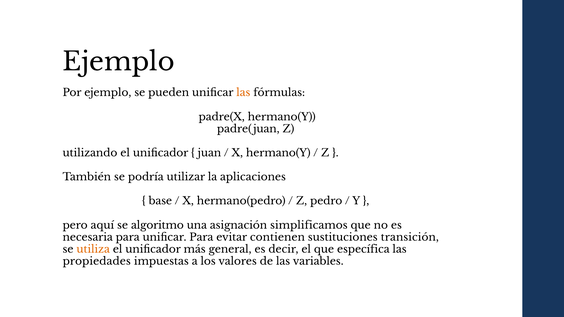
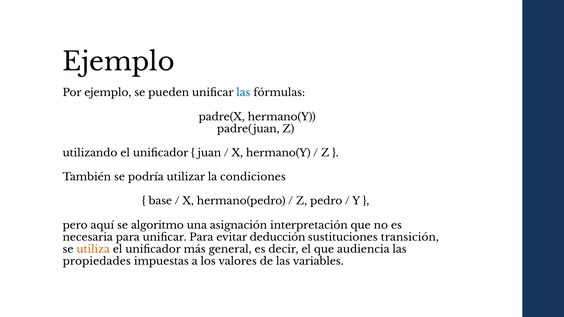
las colour: orange -> blue (243, 93)
aplicaciones: aplicaciones -> condiciones (253, 177)
simplificamos: simplificamos -> interpretación (309, 225)
contienen: contienen -> deducción (278, 237)
específica: específica -> audiencia (363, 250)
